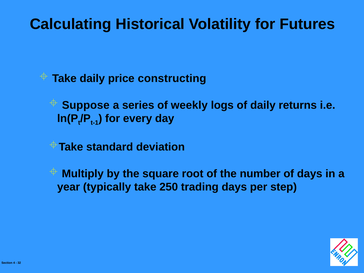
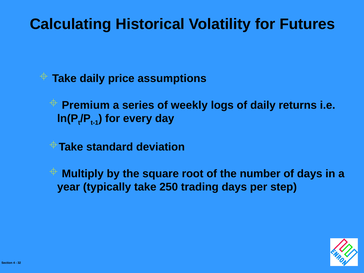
constructing: constructing -> assumptions (172, 78)
Suppose: Suppose -> Premium (86, 105)
